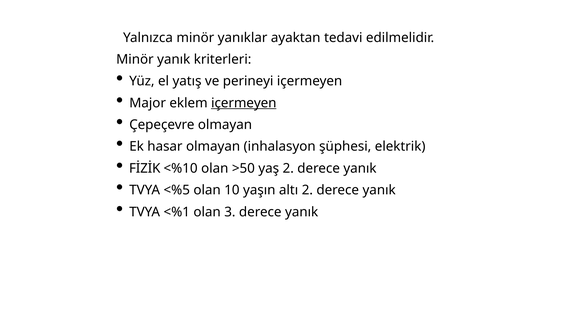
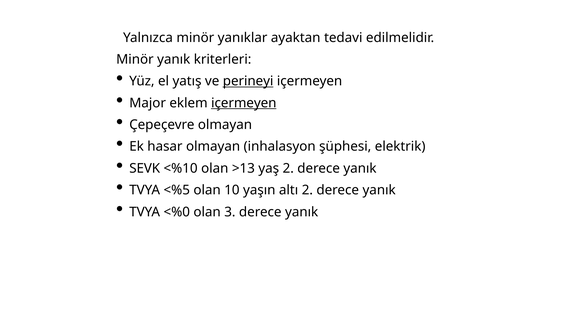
perineyi underline: none -> present (248, 81)
FİZİK: FİZİK -> SEVK (145, 168)
>50: >50 -> >13 (243, 168)
<%1: <%1 -> <%0 (177, 212)
